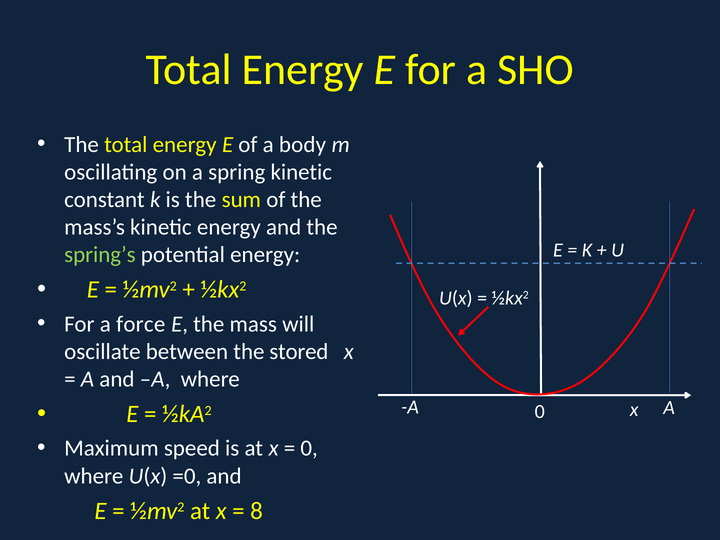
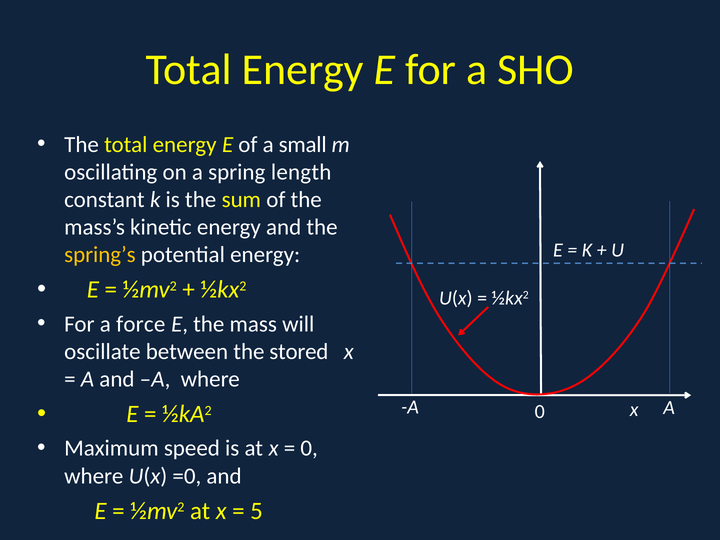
body: body -> small (303, 144)
spring kinetic: kinetic -> length (301, 172)
spring’s colour: light green -> yellow (100, 255)
8: 8 -> 5 (257, 511)
